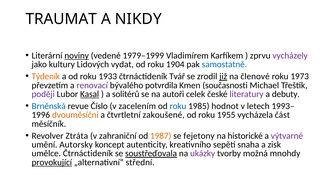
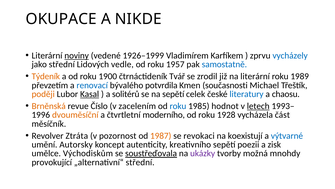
TRAUMAT: TRAUMAT -> OKUPACE (61, 19)
NIKDY: NIKDY -> NIKDE (138, 19)
1979–1999: 1979–1999 -> 1926–1999 (143, 55)
vycházely colour: purple -> blue (290, 55)
jako kultury: kultury -> střední (62, 64)
vydat: vydat -> vedle (122, 64)
1904: 1904 -> 1957 (175, 64)
1933: 1933 -> 1900 (108, 76)
již underline: present -> none (223, 76)
na členové: členové -> literární (255, 76)
1973: 1973 -> 1989 (300, 76)
renovací colour: purple -> blue (92, 85)
poději colour: purple -> orange (43, 94)
na autoři: autoři -> sepětí (173, 94)
literatury colour: purple -> blue (247, 94)
debuty: debuty -> chaosu (286, 94)
Brněnská colour: blue -> orange (49, 106)
letech underline: none -> present (258, 106)
zakoušené: zakoušené -> moderního (164, 115)
1955: 1955 -> 1928 (226, 115)
zahraniční: zahraniční -> pozornost (118, 135)
fejetony: fejetony -> revokaci (199, 135)
historické: historické -> koexistují (245, 135)
výtvarné colour: purple -> blue (287, 135)
snaha: snaha -> poezii (248, 144)
umělce Čtrnáctideník: Čtrnáctideník -> Východiskům (88, 153)
provokující underline: present -> none (52, 162)
